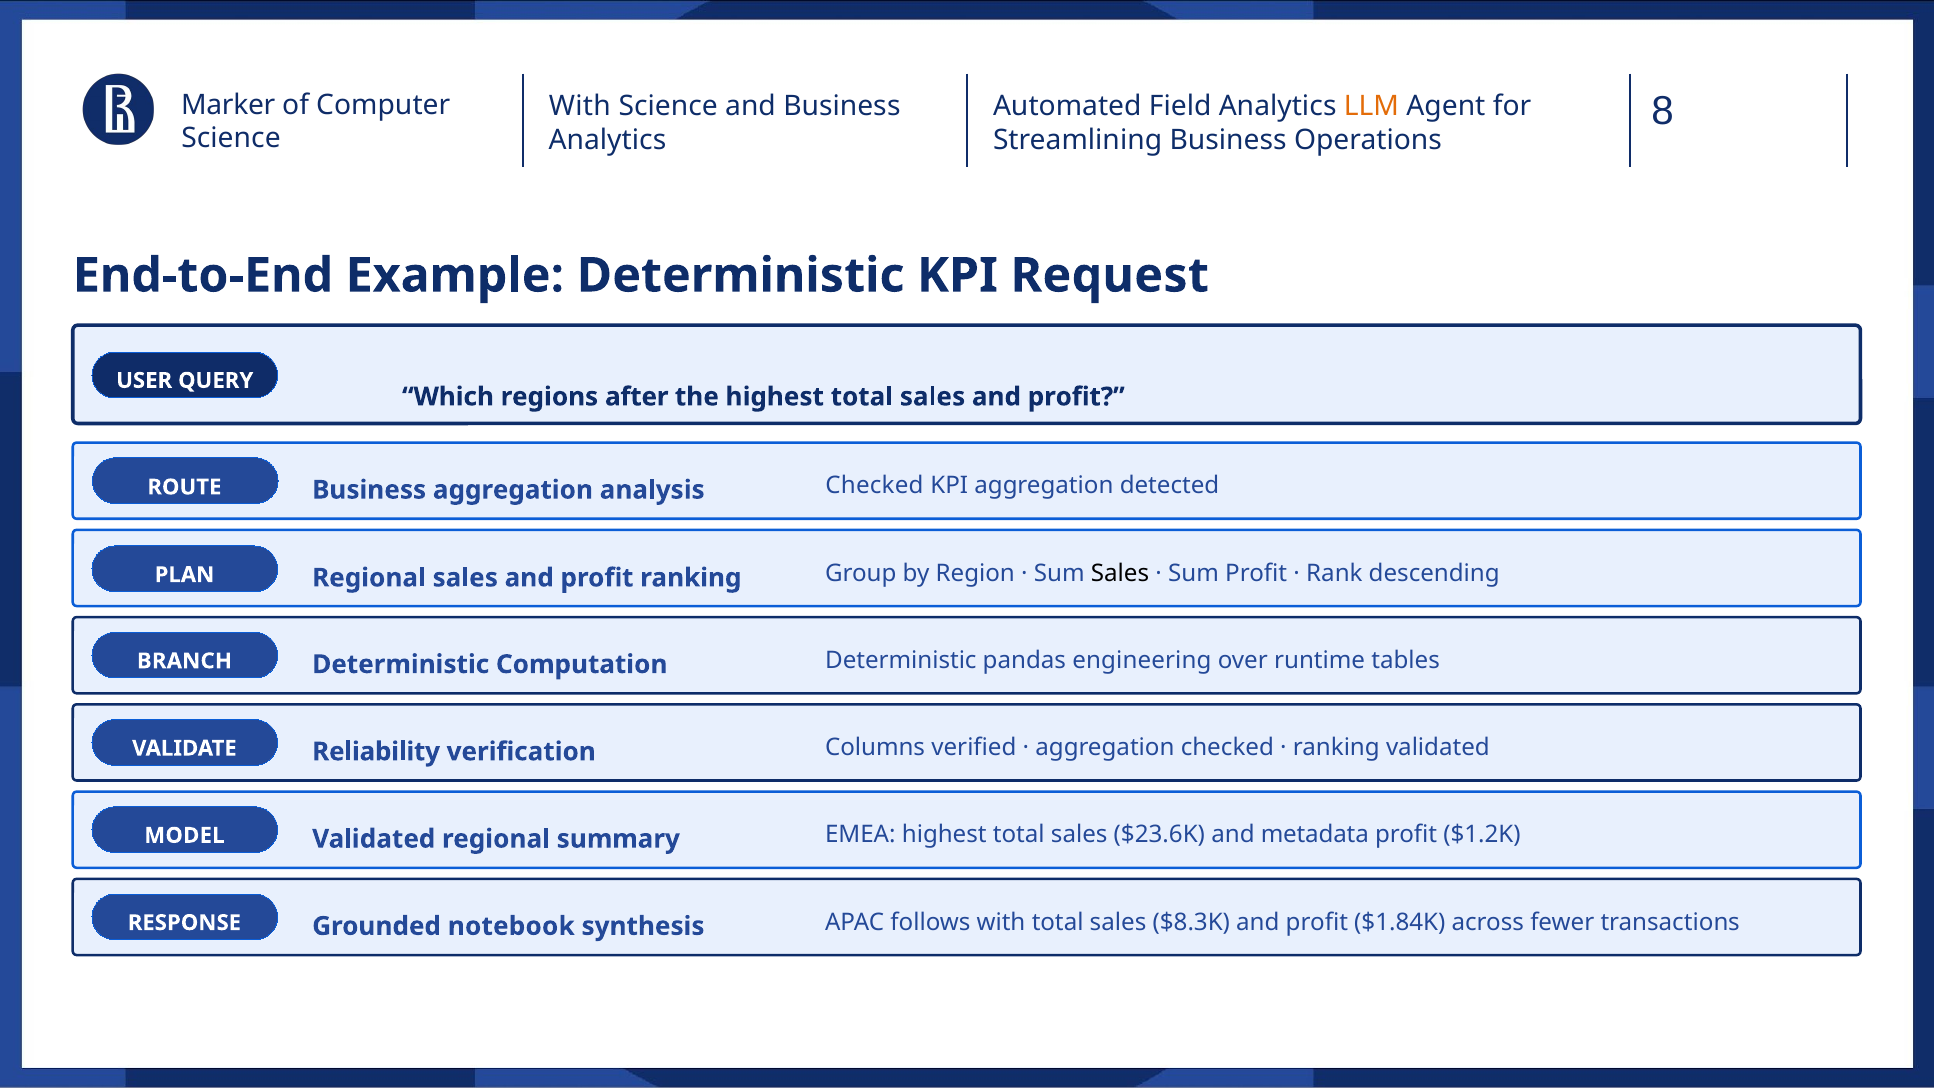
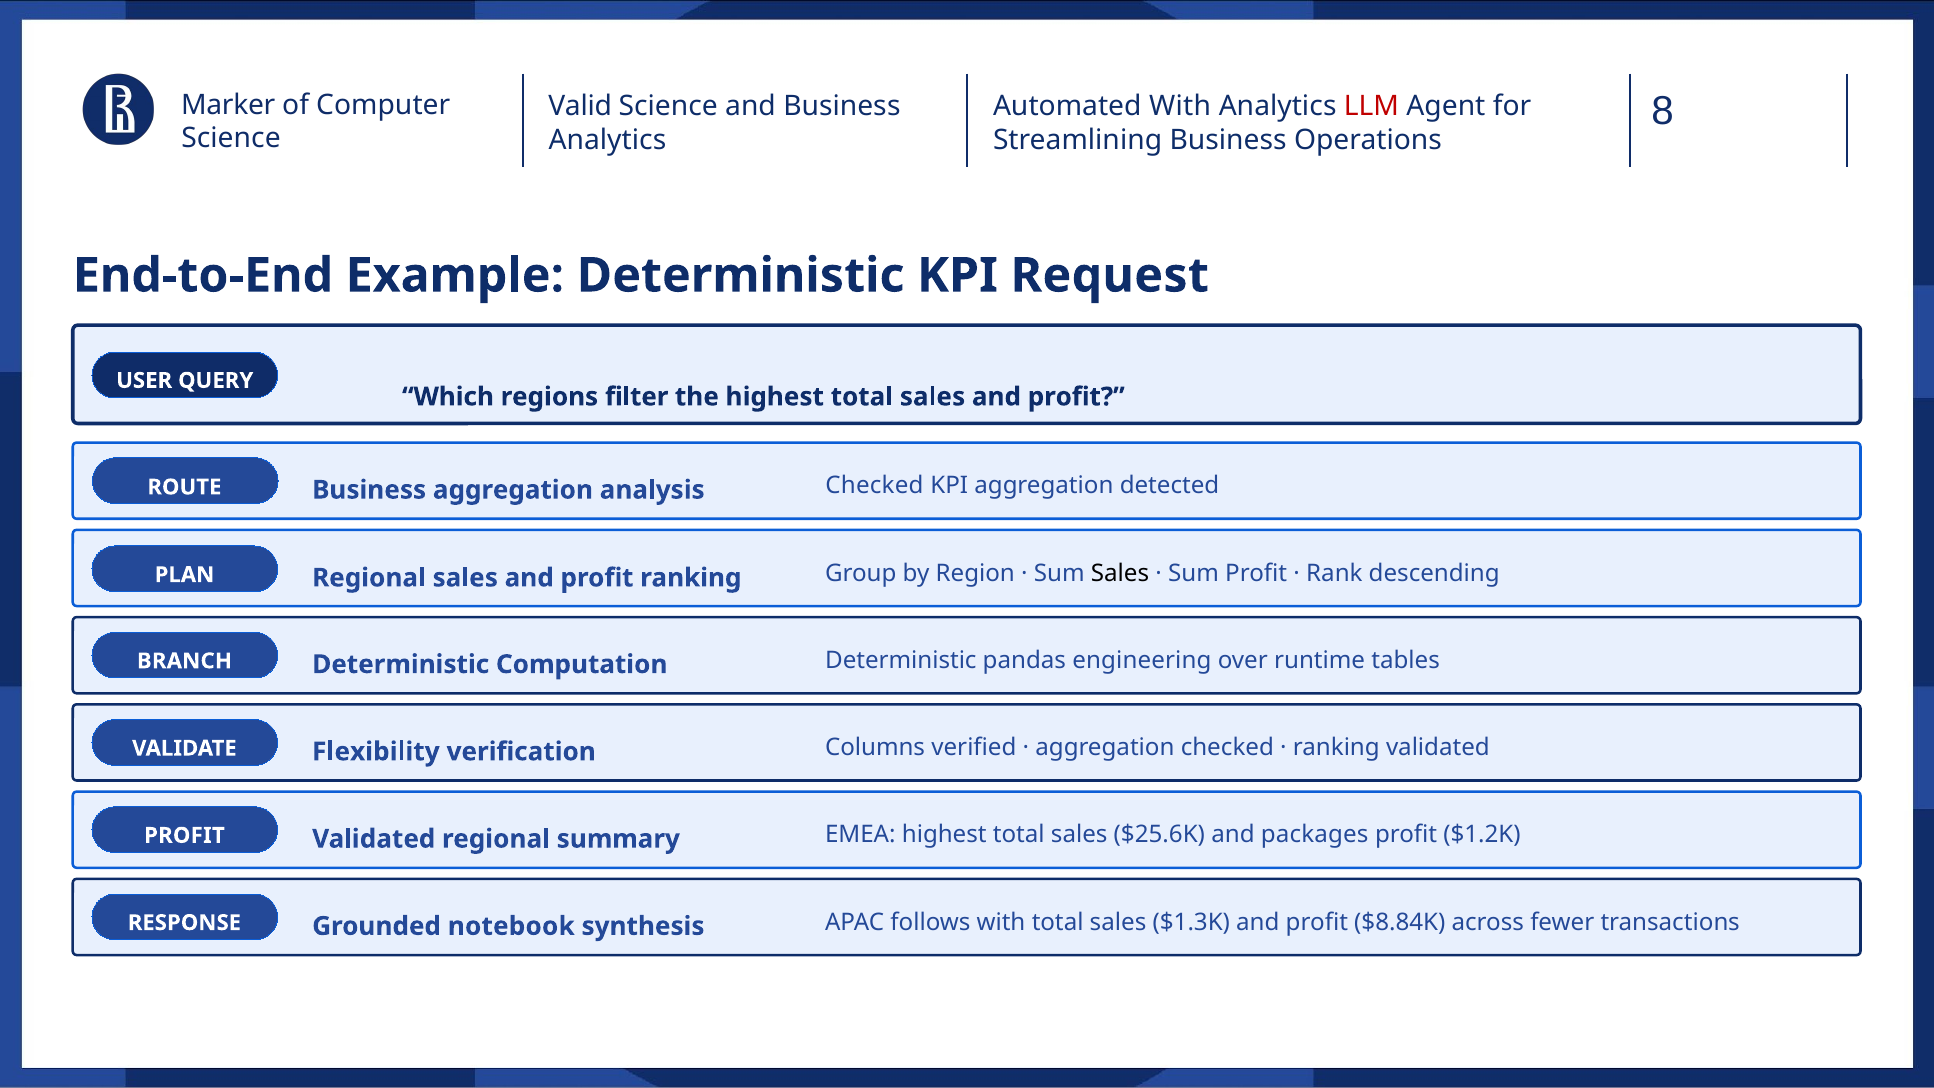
With: With -> Valid (580, 106)
Automated Field: Field -> With (1180, 106)
LLM colour: orange -> red (1371, 106)
after: after -> filter (637, 397)
Reliability: Reliability -> Flexibility (376, 752)
$23.6K: $23.6K -> $25.6K (1159, 835)
metadata: metadata -> packages (1315, 835)
MODEL: MODEL -> PROFIT (184, 835)
$8.3K: $8.3K -> $1.3K (1191, 922)
$1.84K: $1.84K -> $8.84K (1400, 922)
